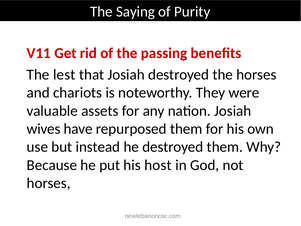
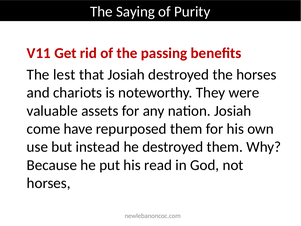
wives: wives -> come (43, 129)
host: host -> read (158, 165)
